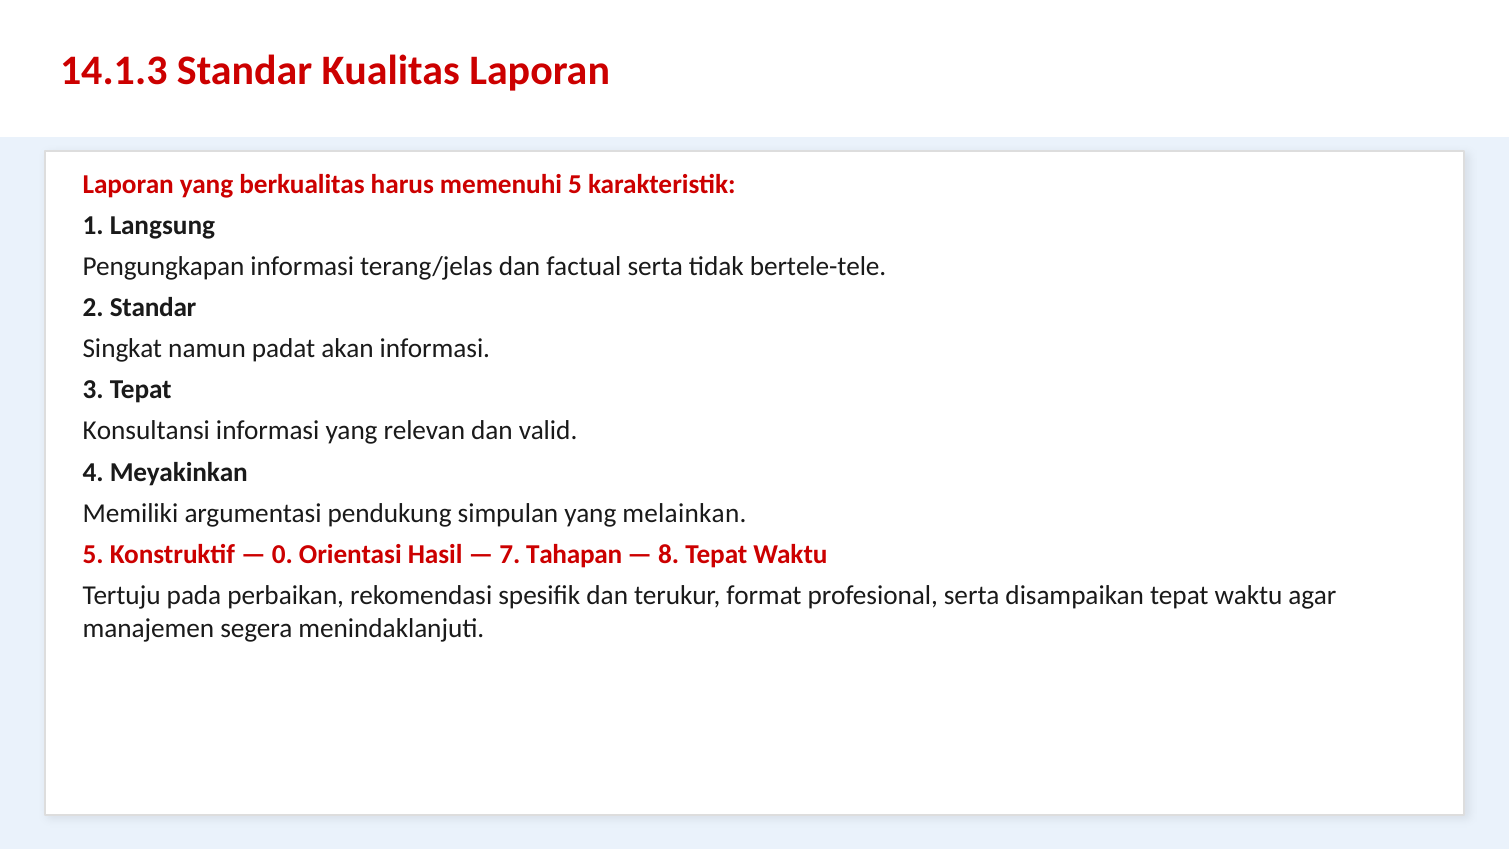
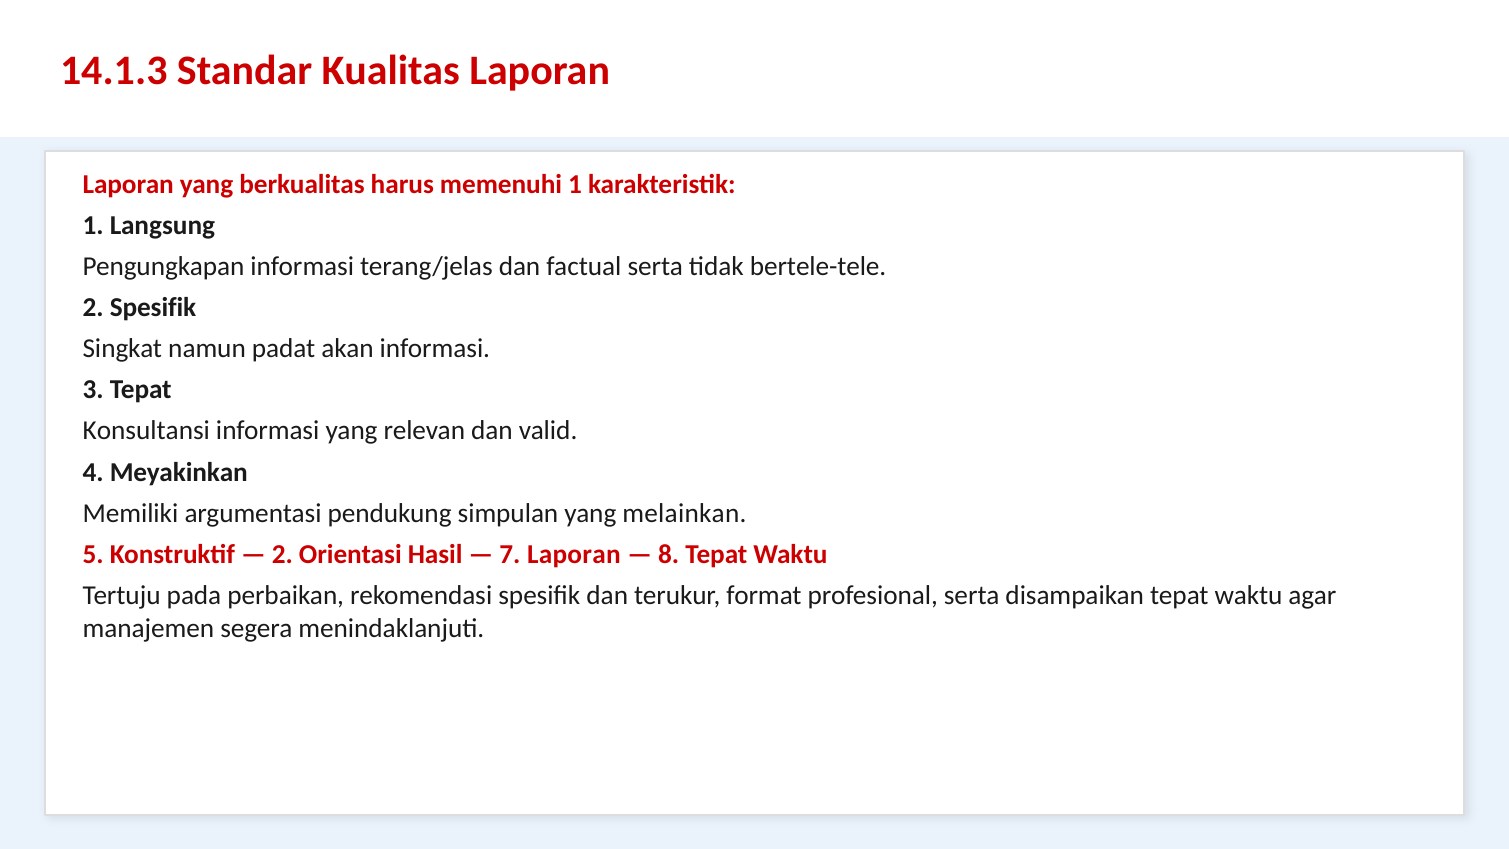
memenuhi 5: 5 -> 1 (575, 184)
2 Standar: Standar -> Spesifik (153, 307)
0: 0 -> 2 (282, 554)
7 Tahapan: Tahapan -> Laporan (574, 554)
